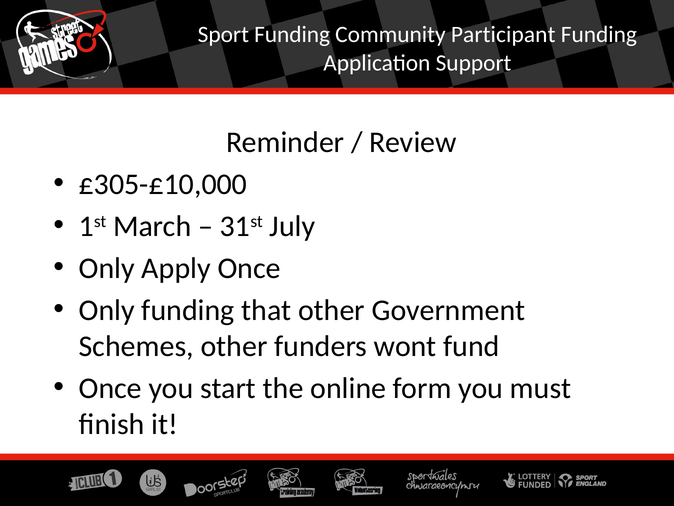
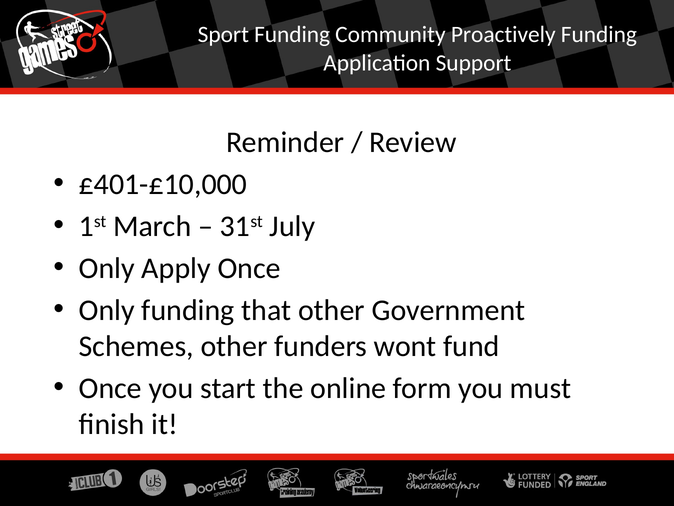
Participant: Participant -> Proactively (503, 35)
£305-£10,000: £305-£10,000 -> £401-£10,000 (163, 184)
